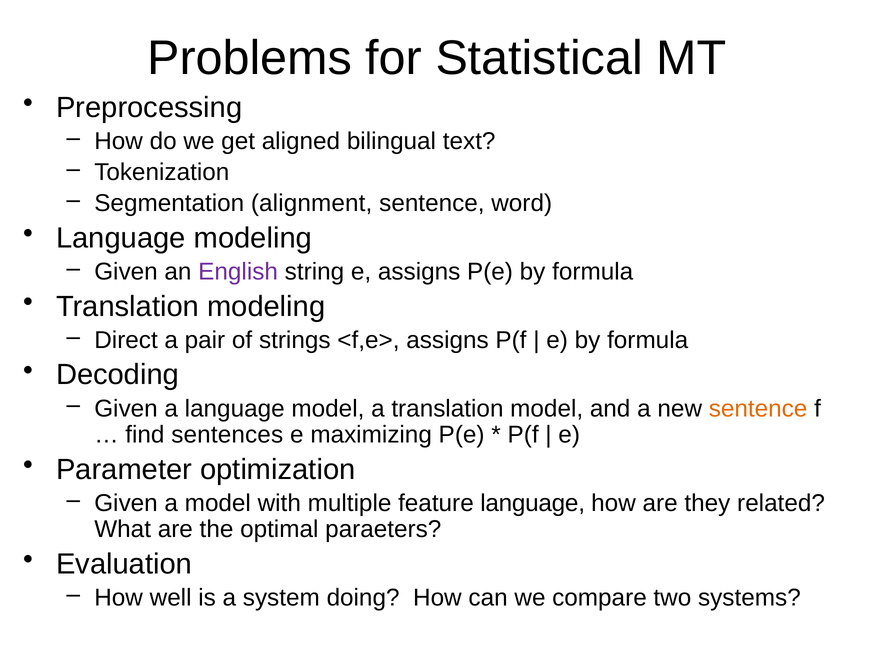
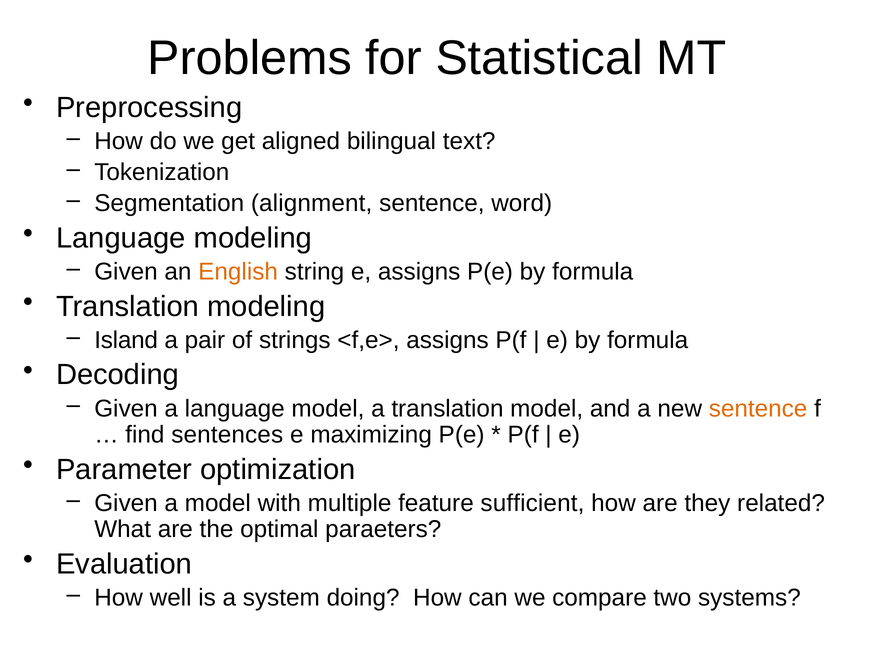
English colour: purple -> orange (238, 272)
Direct: Direct -> Island (126, 340)
feature language: language -> sufficient (532, 503)
